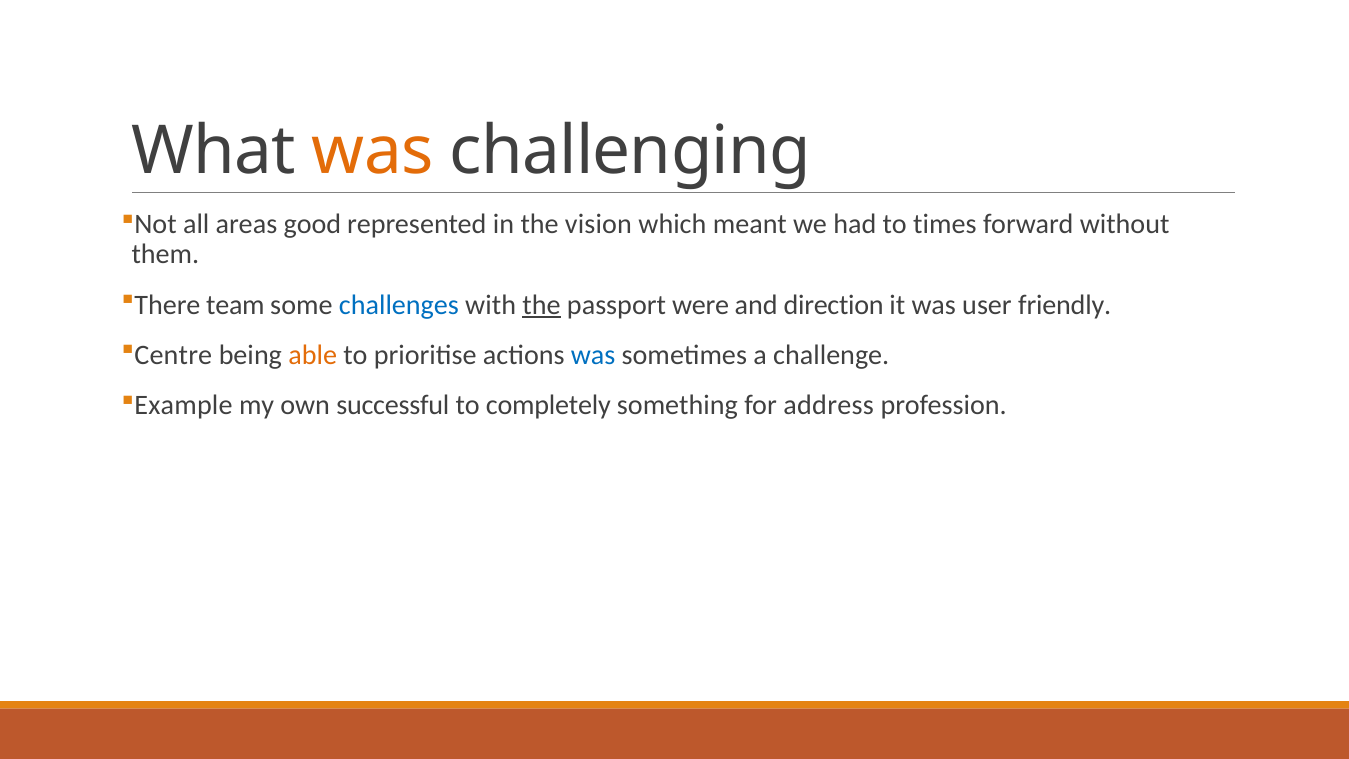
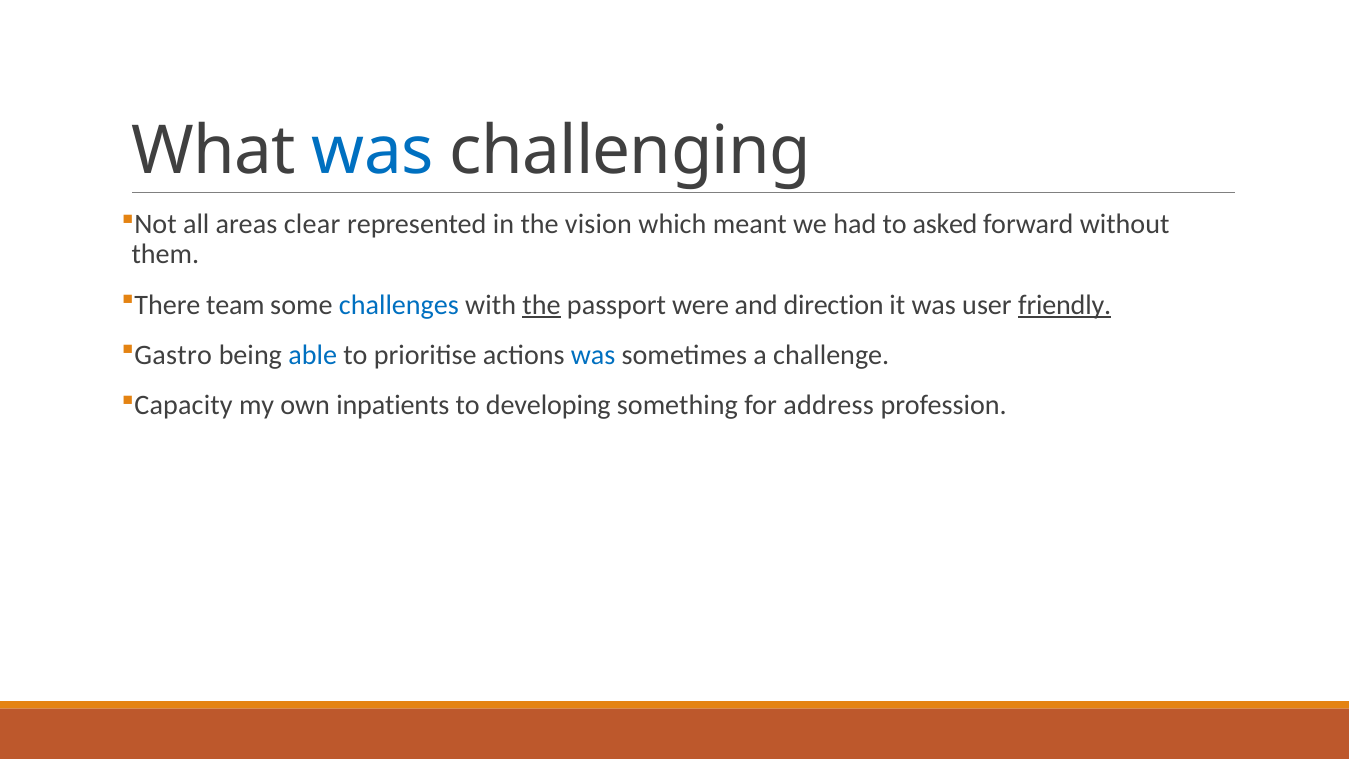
was colour: orange -> blue (373, 151)
good: good -> clear (312, 224)
times: times -> asked (945, 224)
friendly underline: none -> present (1065, 305)
Centre: Centre -> Gastro (173, 355)
able colour: orange -> blue (313, 355)
Example: Example -> Capacity (183, 405)
successful: successful -> inpatients (393, 405)
completely: completely -> developing (548, 405)
